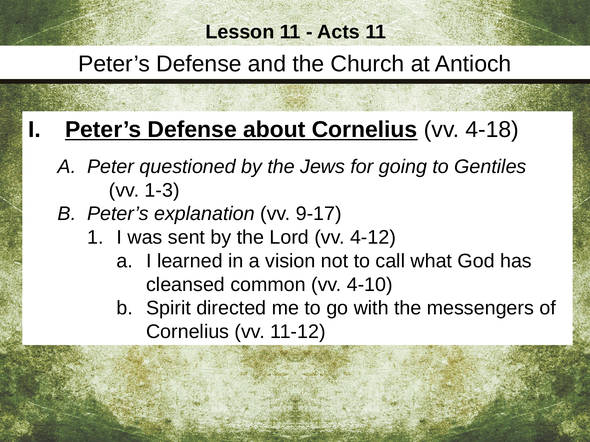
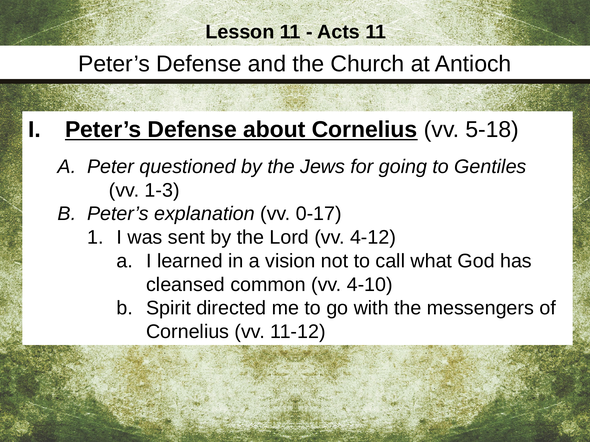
4-18: 4-18 -> 5-18 (492, 130)
9-17: 9-17 -> 0-17 (319, 214)
